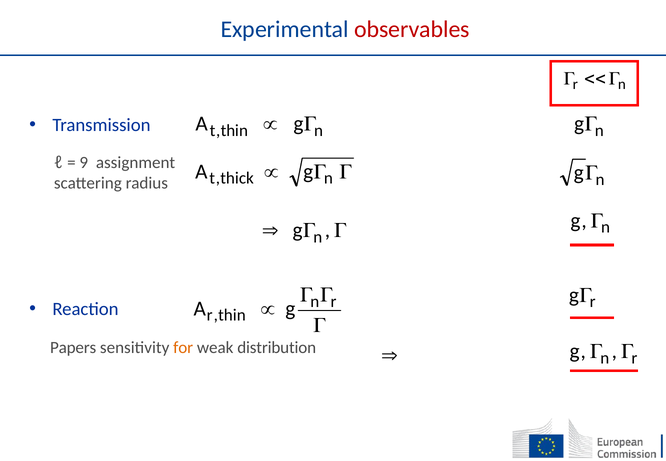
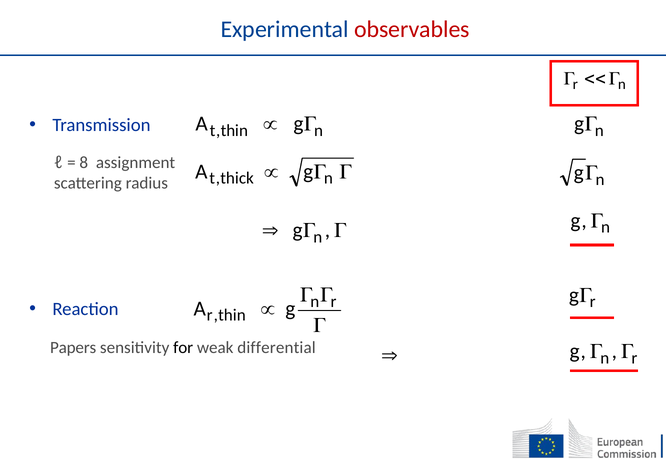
9: 9 -> 8 (84, 163)
for colour: orange -> black (183, 347)
distribution: distribution -> differential (277, 347)
